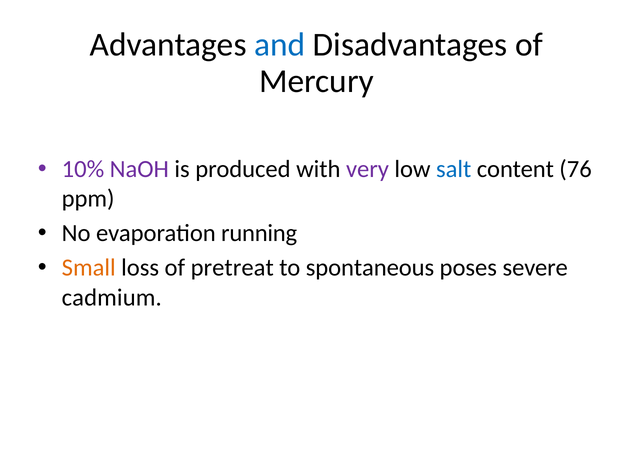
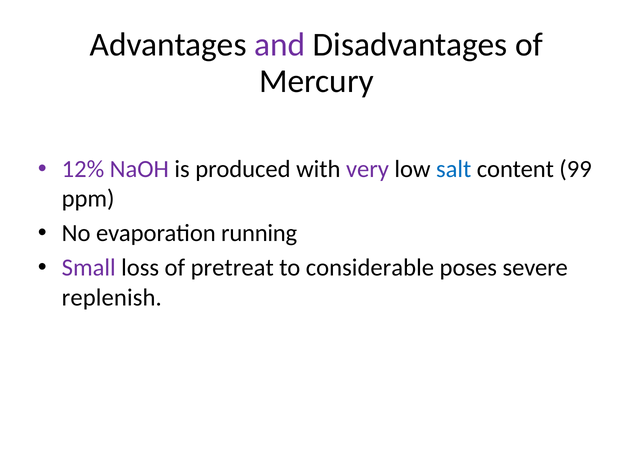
and colour: blue -> purple (280, 45)
10%: 10% -> 12% (83, 169)
76: 76 -> 99 (576, 169)
Small colour: orange -> purple (89, 268)
spontaneous: spontaneous -> considerable (370, 268)
cadmium: cadmium -> replenish (112, 297)
